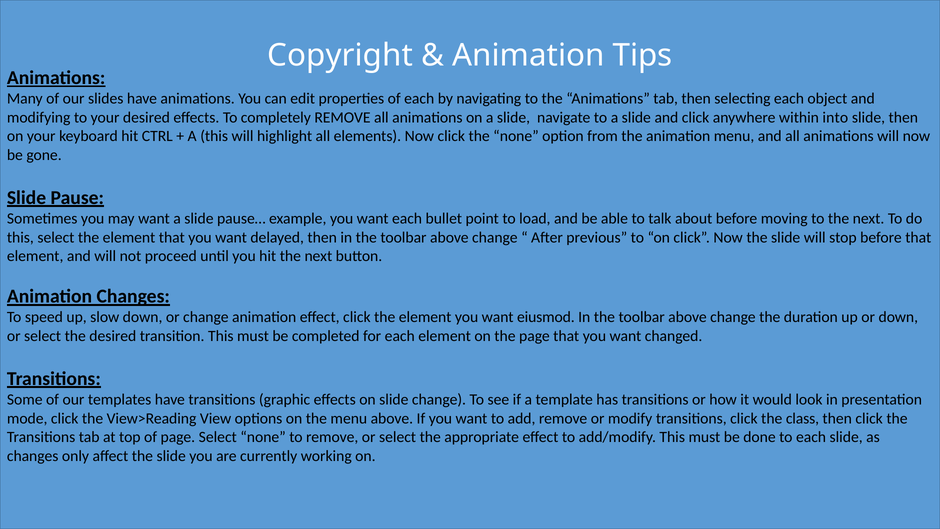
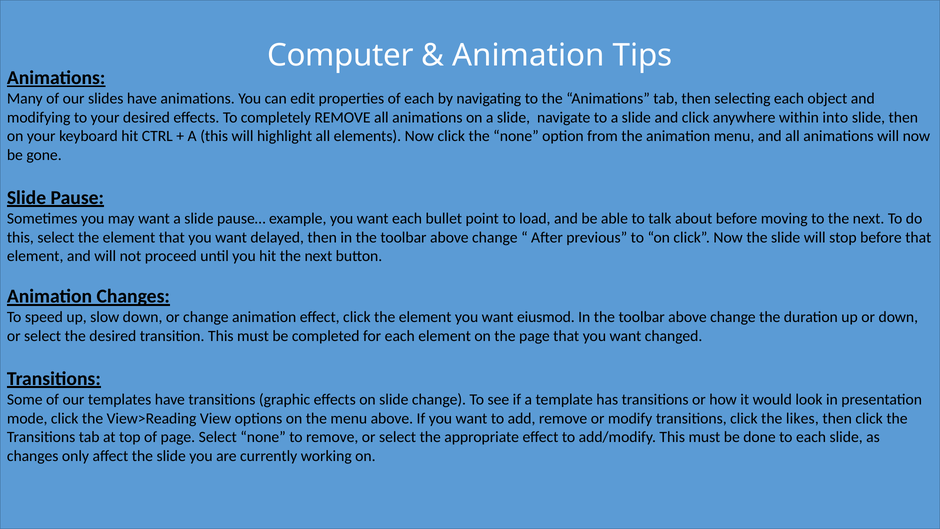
Copyright: Copyright -> Computer (340, 55)
class: class -> likes (802, 418)
